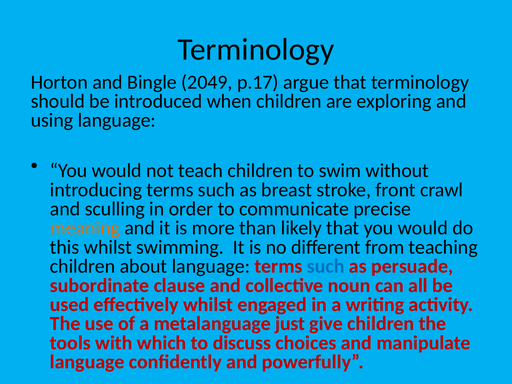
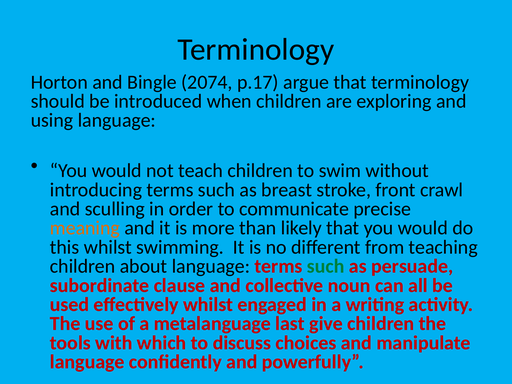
2049: 2049 -> 2074 (207, 82)
such colour: blue -> green (326, 266)
just: just -> last (290, 324)
